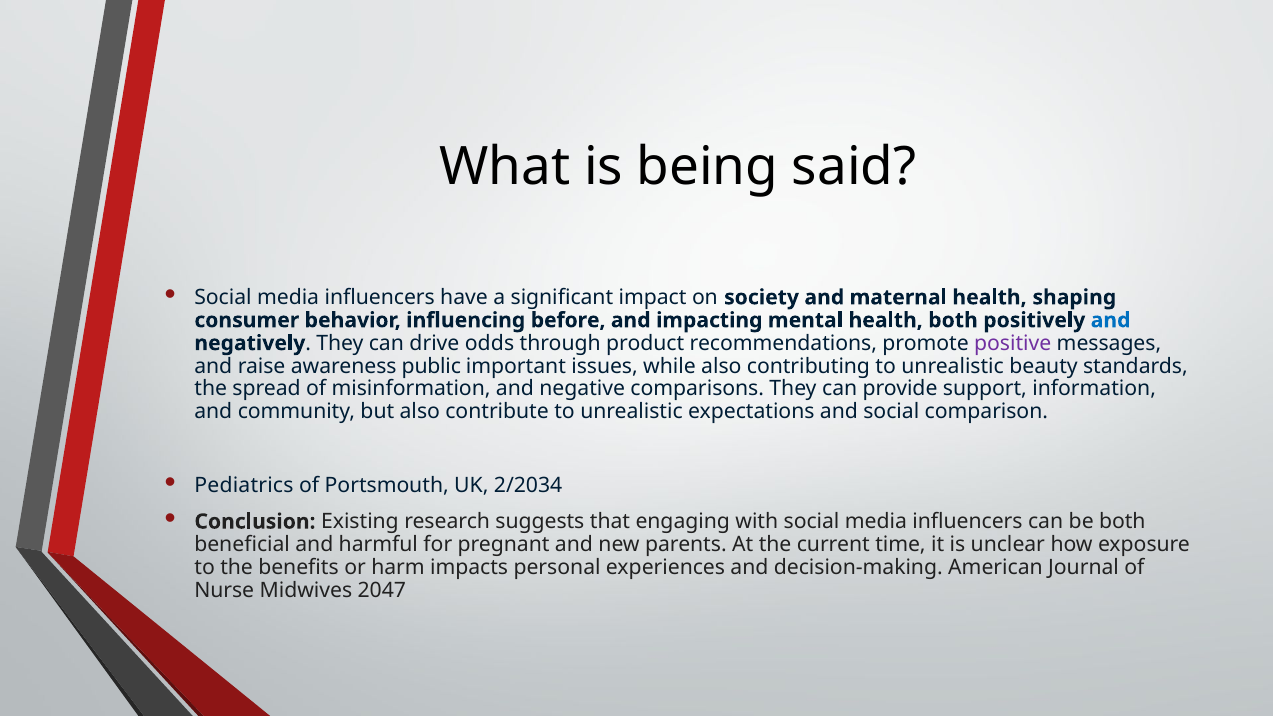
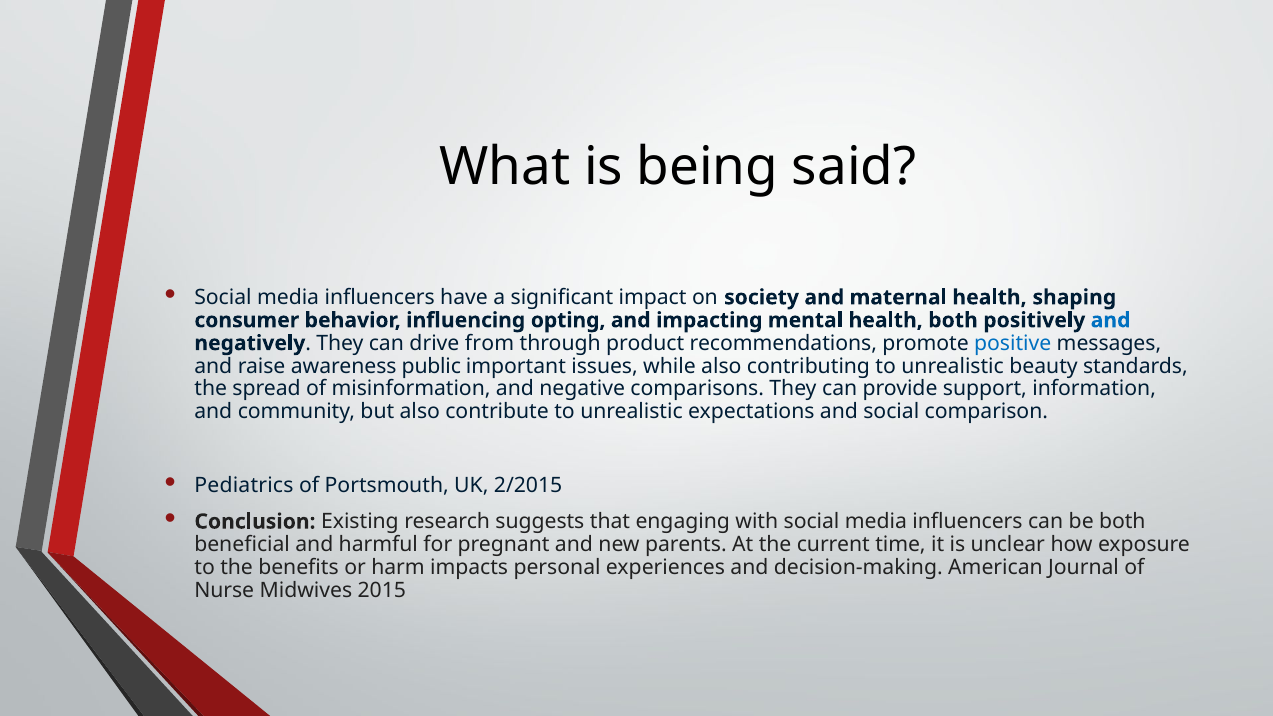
before: before -> opting (568, 320)
odds: odds -> from (489, 343)
positive colour: purple -> blue (1013, 343)
2/2034: 2/2034 -> 2/2015 (528, 486)
2047: 2047 -> 2015 (382, 590)
